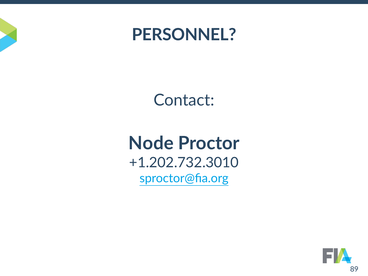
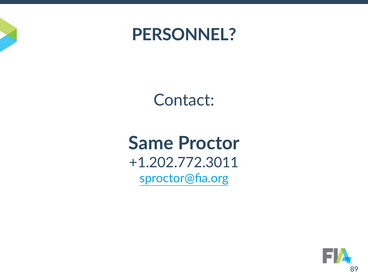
Node: Node -> Same (151, 143)
+1.202.732.3010: +1.202.732.3010 -> +1.202.772.3011 (184, 163)
